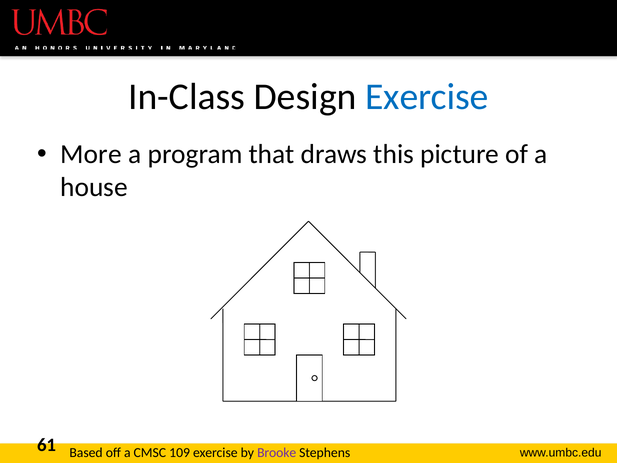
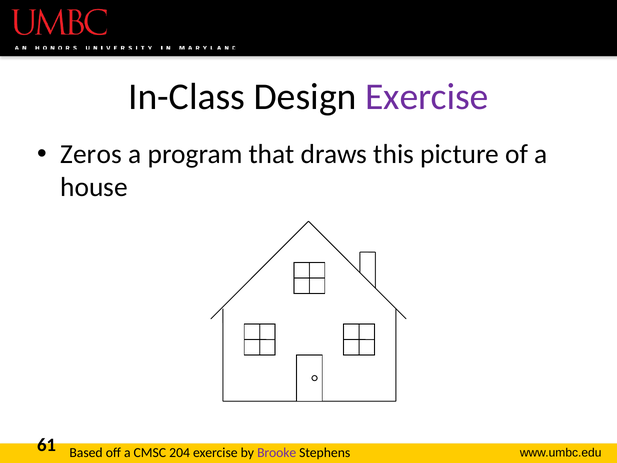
Exercise colour: blue -> purple (427, 97)
More: More -> Zeros (91, 154)
109: 109 -> 204 (180, 452)
